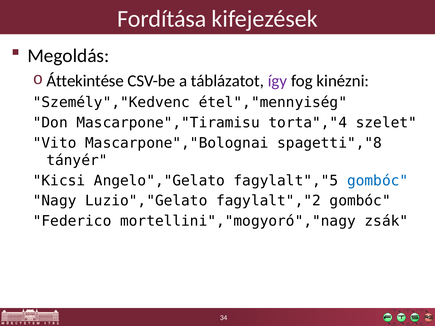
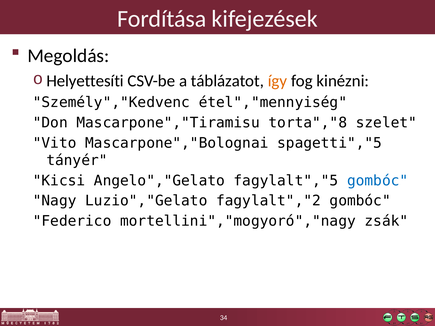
Áttekintése: Áttekintése -> Helyettesíti (85, 81)
így colour: purple -> orange (277, 81)
torta","4: torta","4 -> torta","8 (308, 123)
spagetti","8: spagetti","8 -> spagetti","5 (330, 143)
